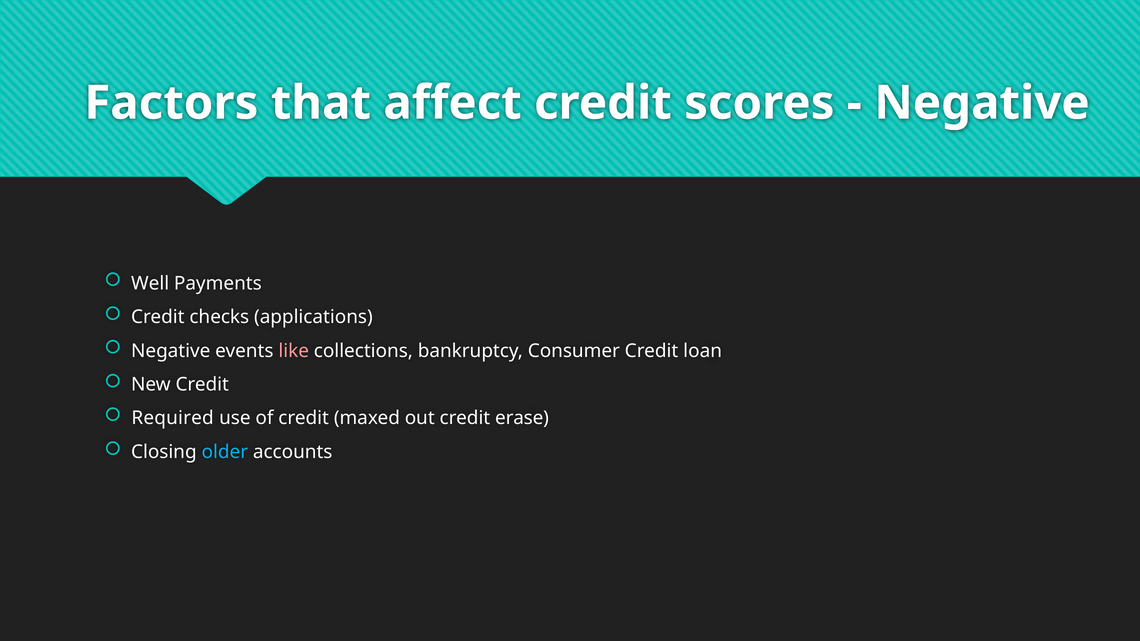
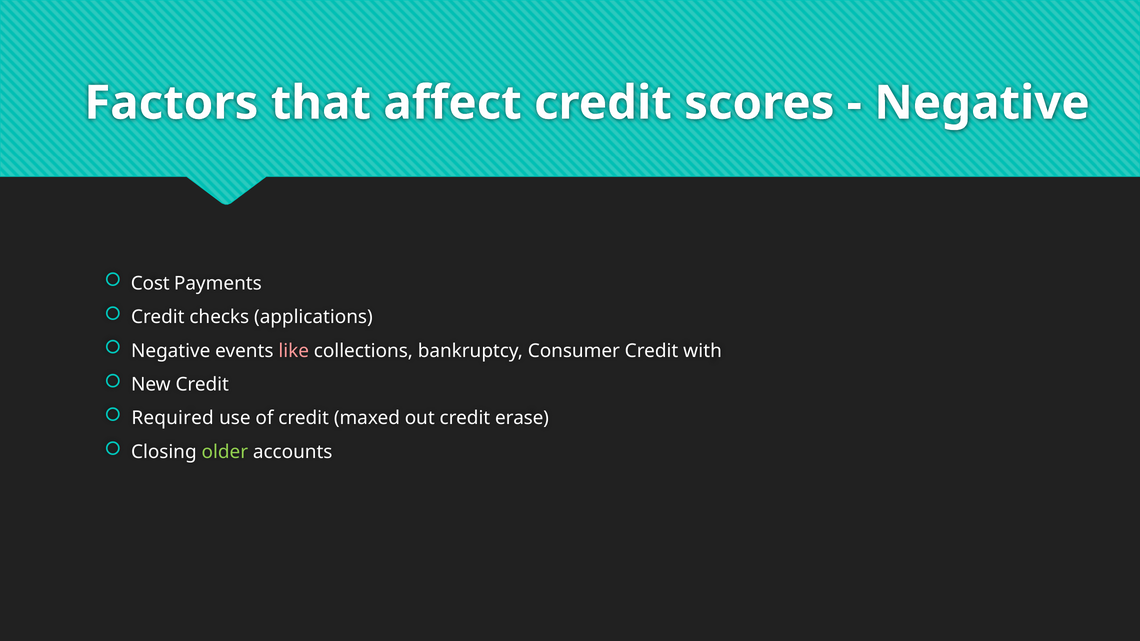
Well: Well -> Cost (150, 283)
loan: loan -> with (703, 351)
older colour: light blue -> light green (225, 452)
